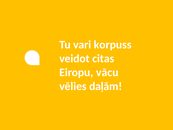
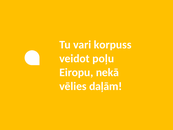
citas: citas -> poļu (103, 58)
vācu: vācu -> nekā (107, 72)
